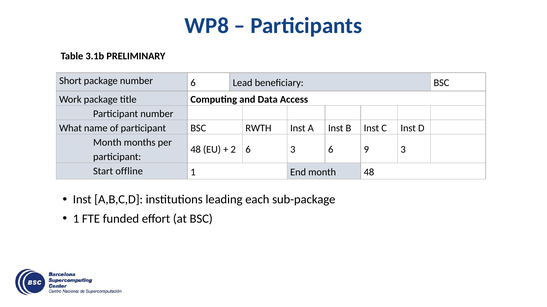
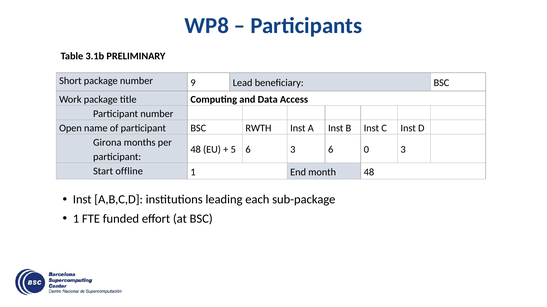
number 6: 6 -> 9 (193, 83)
What: What -> Open (70, 128)
Month: Month -> Girona (107, 143)
2: 2 -> 5 (233, 150)
9: 9 -> 0 (366, 150)
